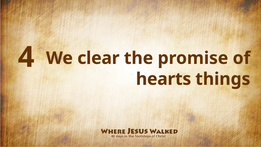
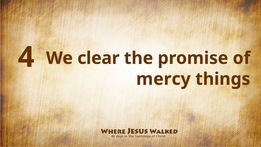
hearts: hearts -> mercy (163, 79)
